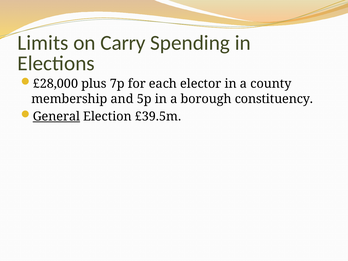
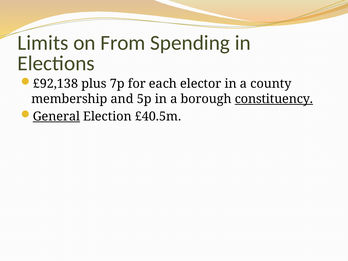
Carry: Carry -> From (123, 43)
£28,000: £28,000 -> £92,138 (55, 84)
constituency underline: none -> present (274, 99)
£39.5m: £39.5m -> £40.5m (158, 116)
